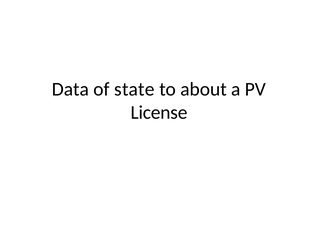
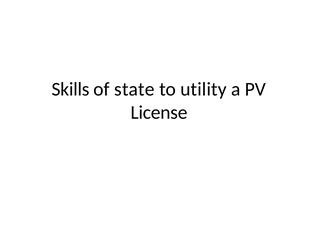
Data: Data -> Skills (71, 89)
about: about -> utility (203, 89)
